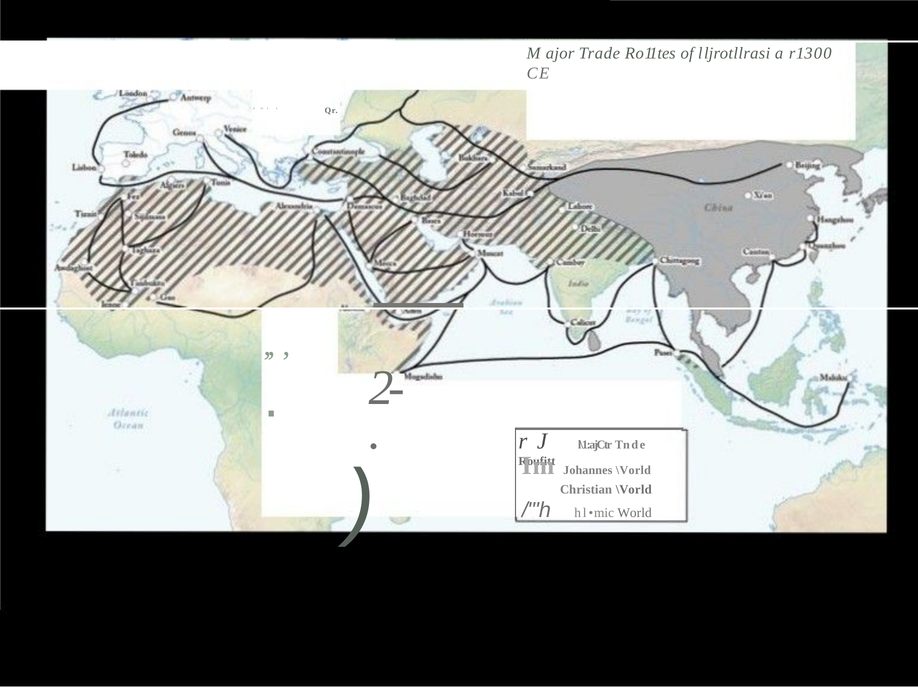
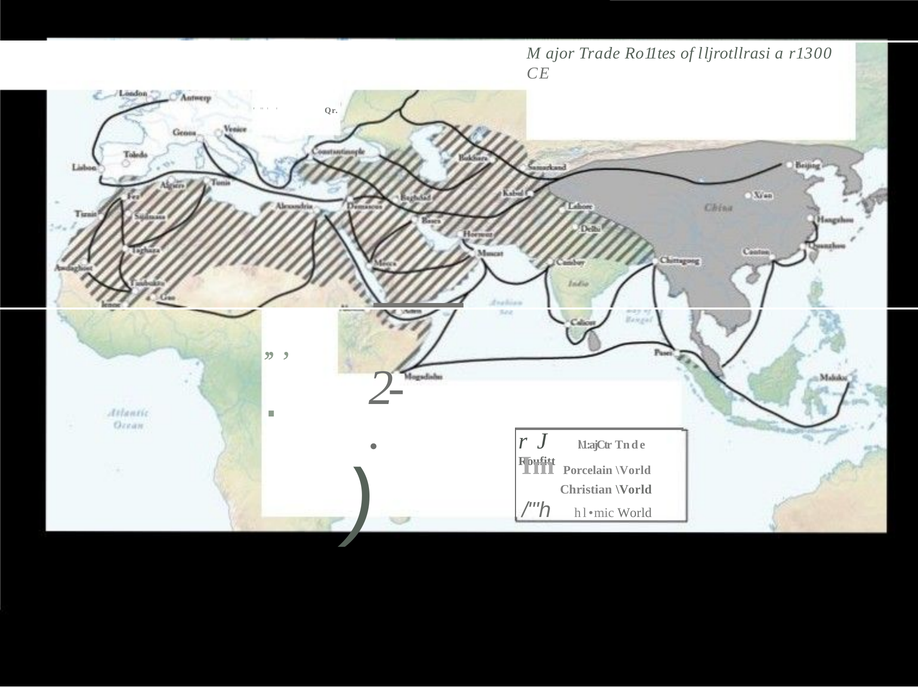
Johannes: Johannes -> Porcelain (588, 471)
